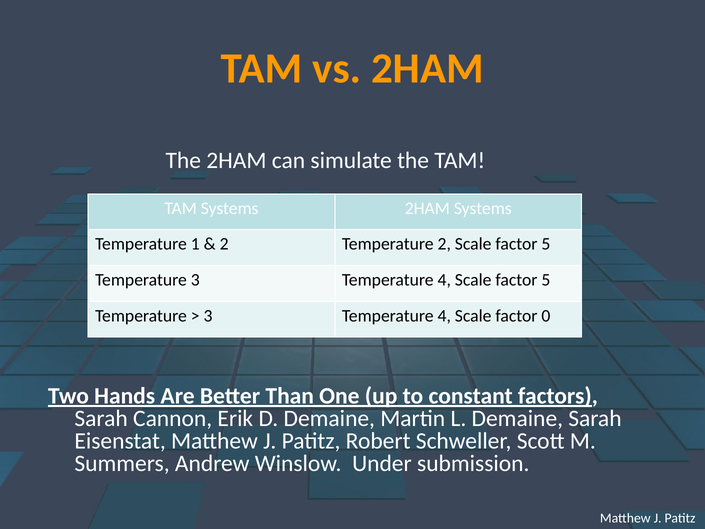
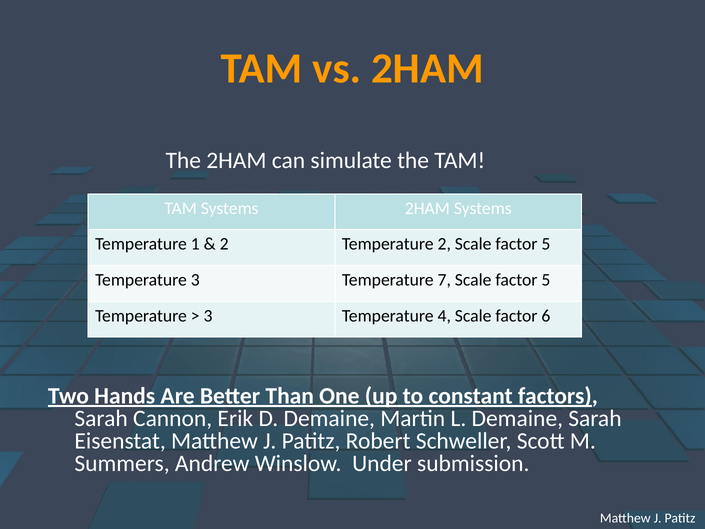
Temperature 3 Temperature 4: 4 -> 7 (444, 280)
0: 0 -> 6 (546, 316)
